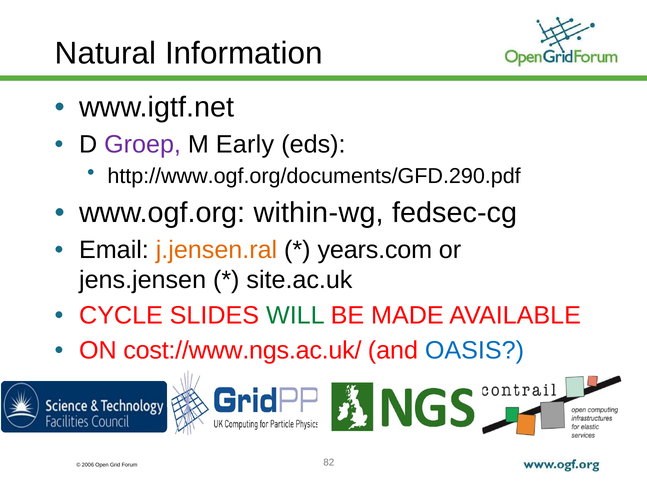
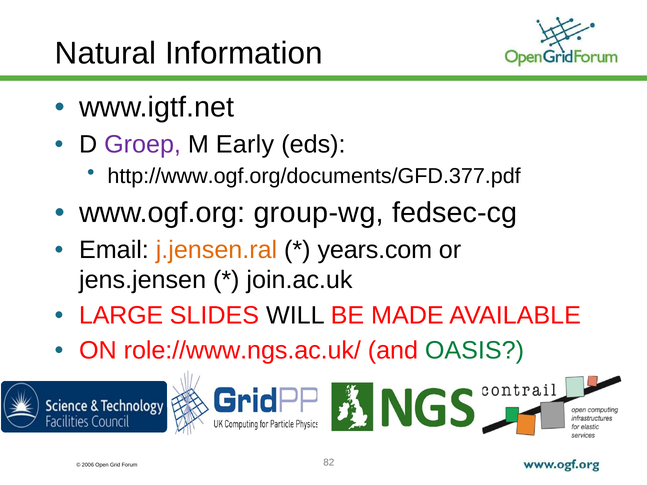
http://www.ogf.org/documents/GFD.290.pdf: http://www.ogf.org/documents/GFD.290.pdf -> http://www.ogf.org/documents/GFD.377.pdf (314, 176)
within-wg: within-wg -> group-wg (319, 213)
site.ac.uk: site.ac.uk -> join.ac.uk (299, 280)
CYCLE: CYCLE -> LARGE (121, 316)
WILL colour: green -> black (295, 316)
cost://www.ngs.ac.uk/: cost://www.ngs.ac.uk/ -> role://www.ngs.ac.uk/ (242, 351)
OASIS colour: blue -> green (475, 351)
